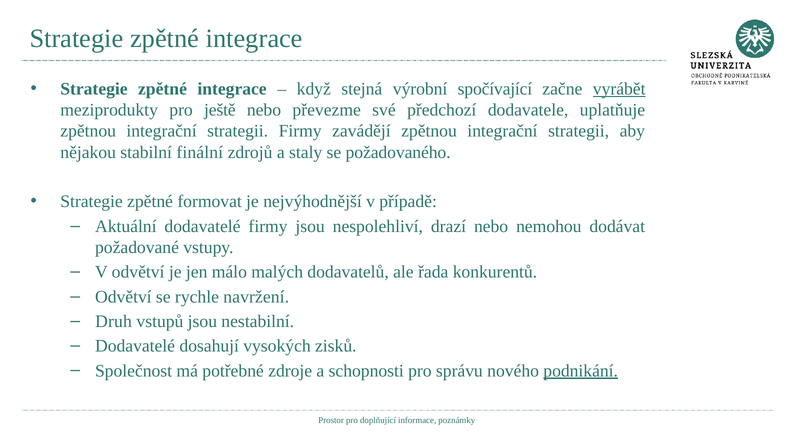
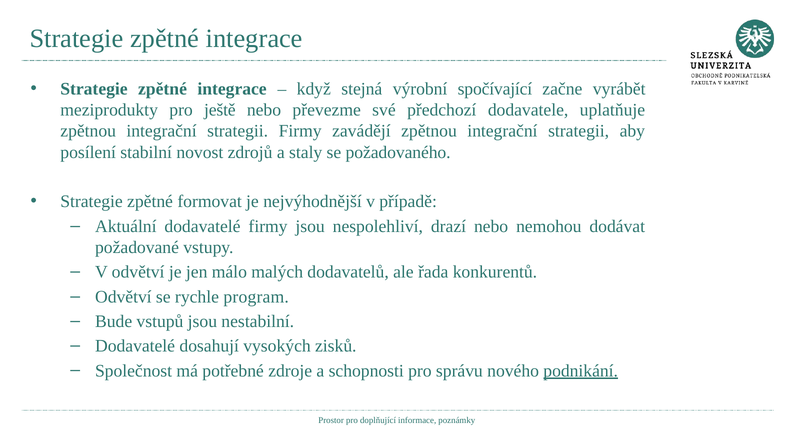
vyrábět underline: present -> none (619, 89)
nějakou: nějakou -> posílení (88, 153)
finální: finální -> novost (200, 153)
navržení: navržení -> program (256, 297)
Druh: Druh -> Bude (114, 322)
